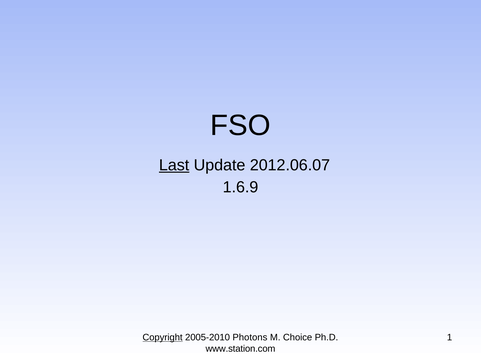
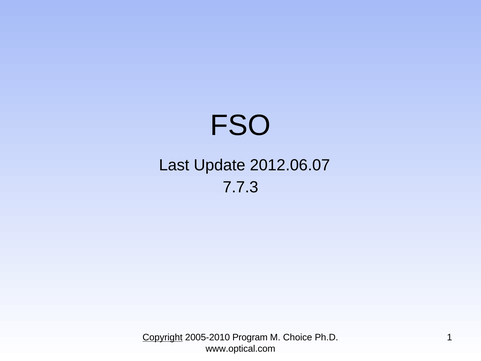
Last underline: present -> none (174, 165)
1.6.9: 1.6.9 -> 7.7.3 (241, 187)
Photons: Photons -> Program (250, 337)
www.station.com: www.station.com -> www.optical.com (240, 348)
